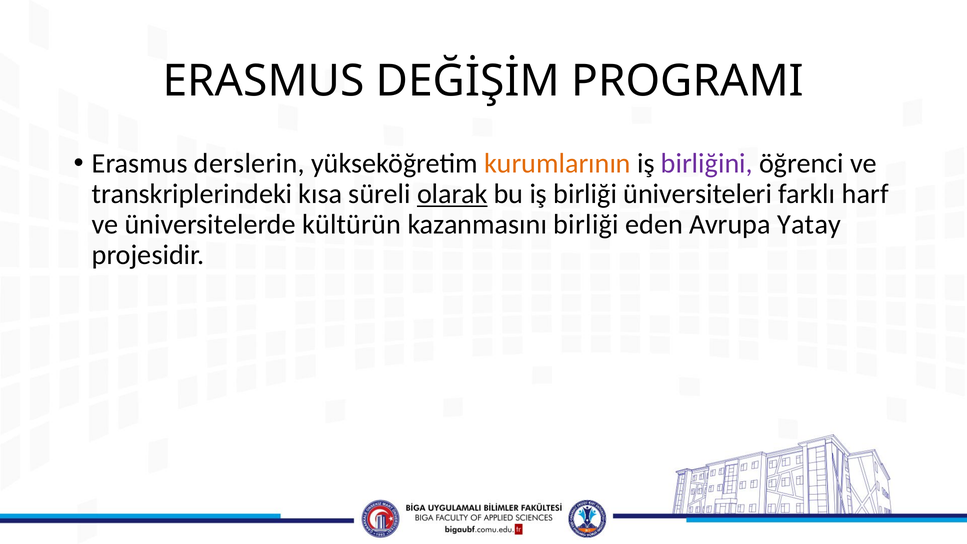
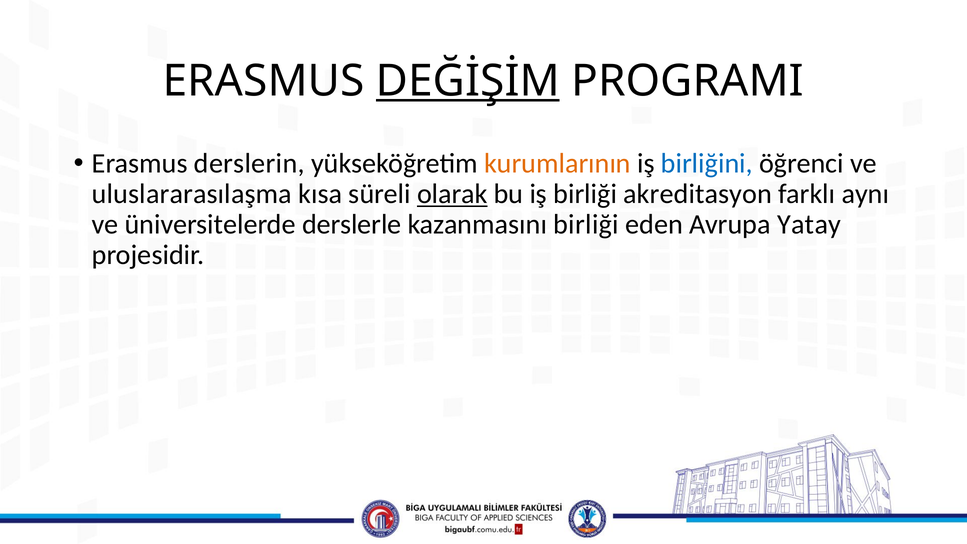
DEĞİŞİM underline: none -> present (468, 81)
birliğini colour: purple -> blue (707, 163)
transkriplerindeki: transkriplerindeki -> uluslararasılaşma (192, 194)
üniversiteleri: üniversiteleri -> akreditasyon (698, 194)
harf: harf -> aynı (865, 194)
kültürün: kültürün -> derslerle (352, 224)
